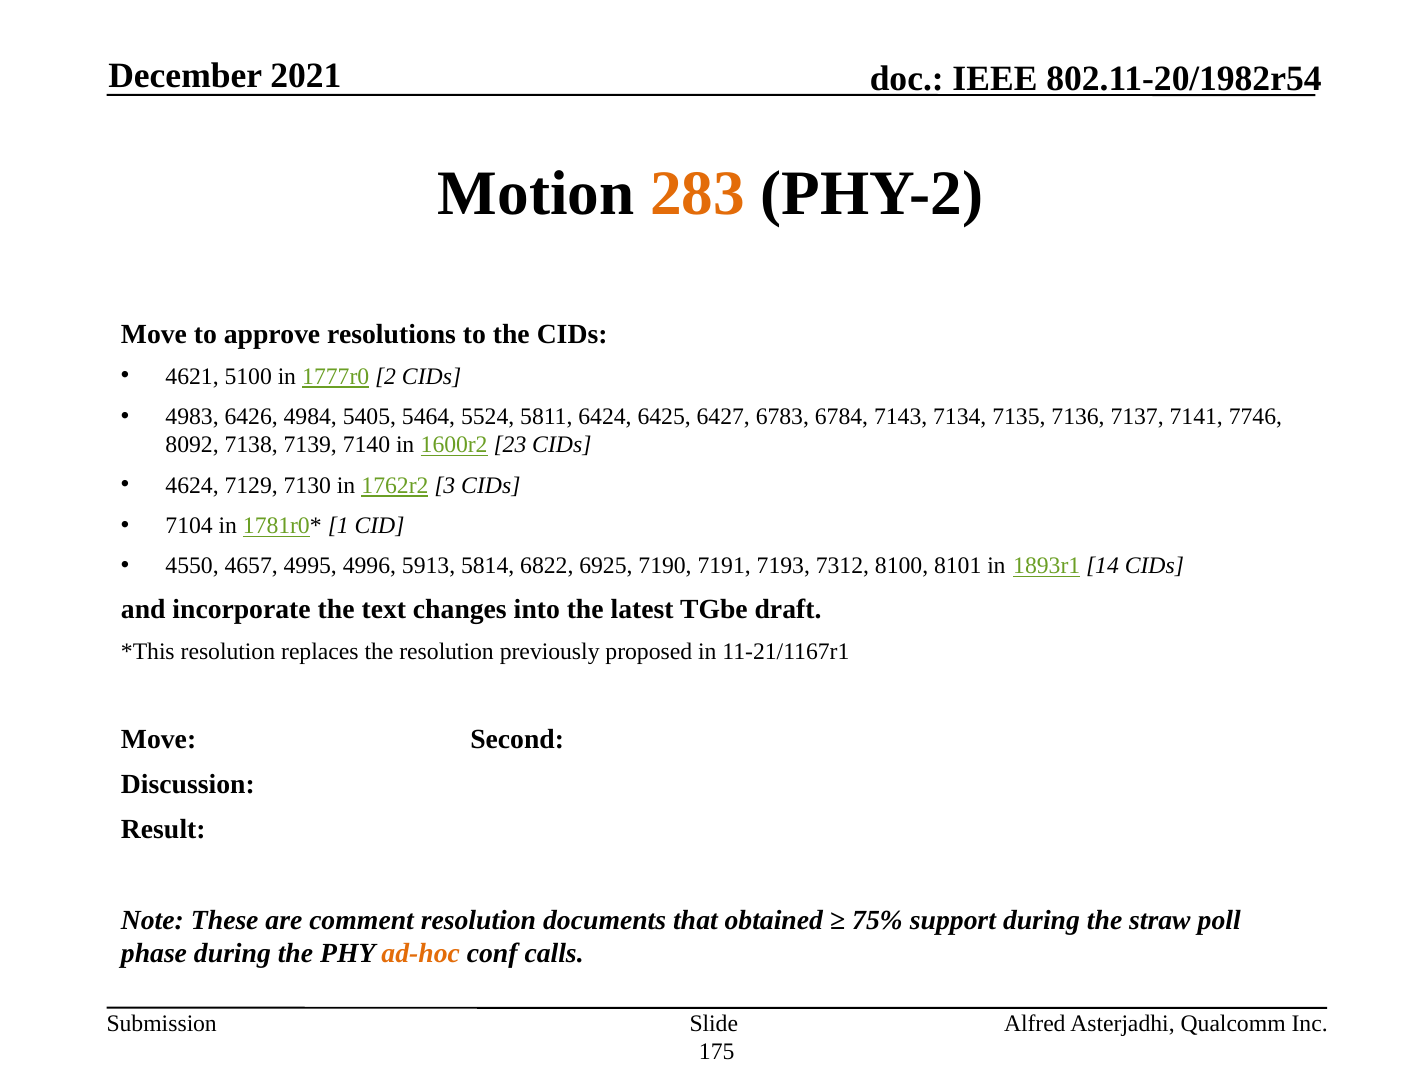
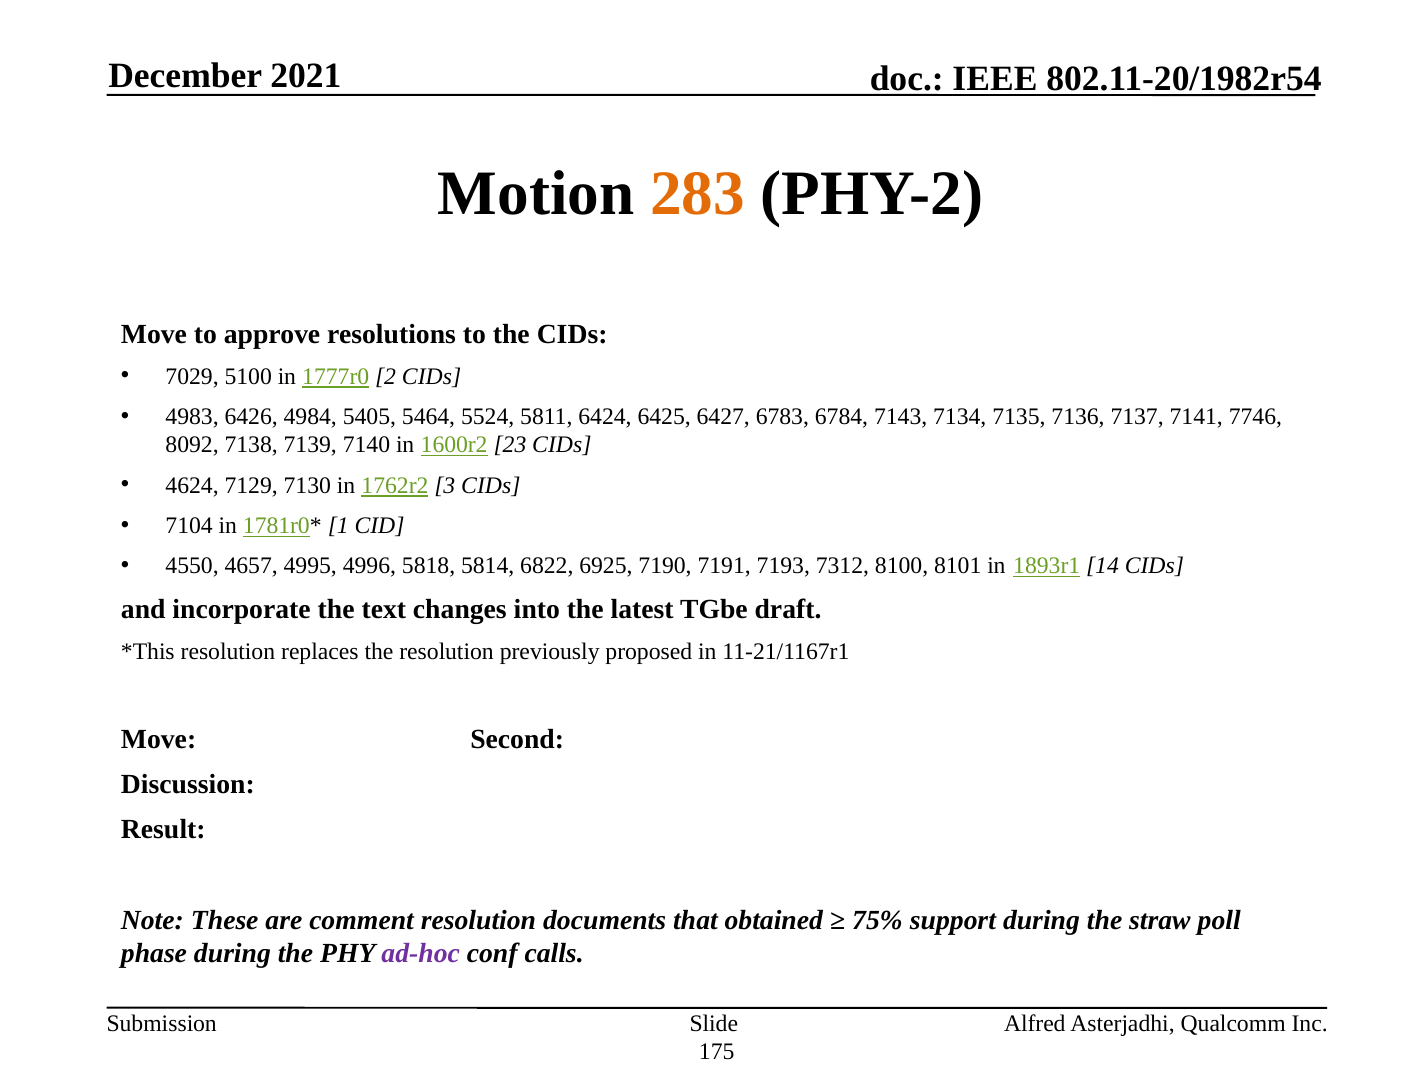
4621: 4621 -> 7029 (192, 376)
5913: 5913 -> 5818 (429, 566)
ad-hoc colour: orange -> purple (421, 953)
